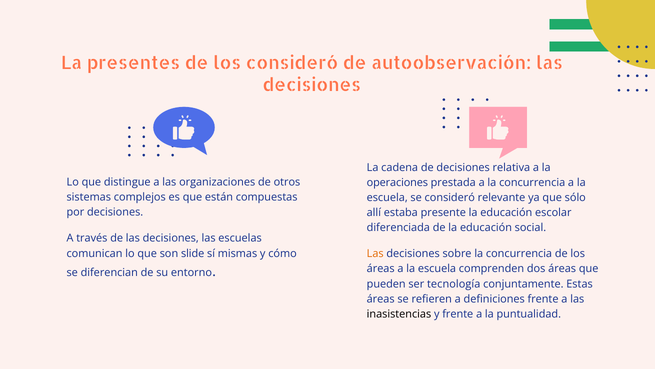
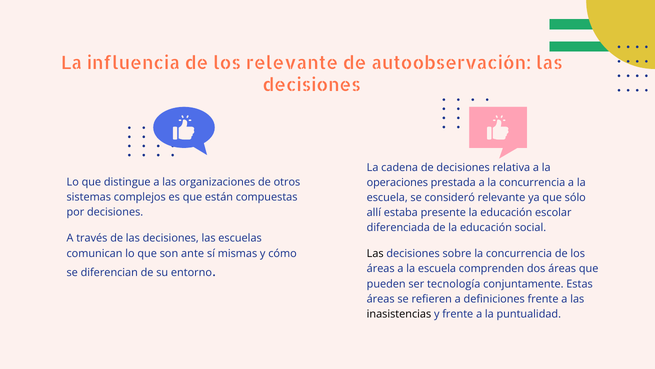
presentes: presentes -> influencia (133, 63)
los consideró: consideró -> relevante (292, 63)
slide: slide -> ante (193, 253)
Las colour: orange -> black (375, 253)
